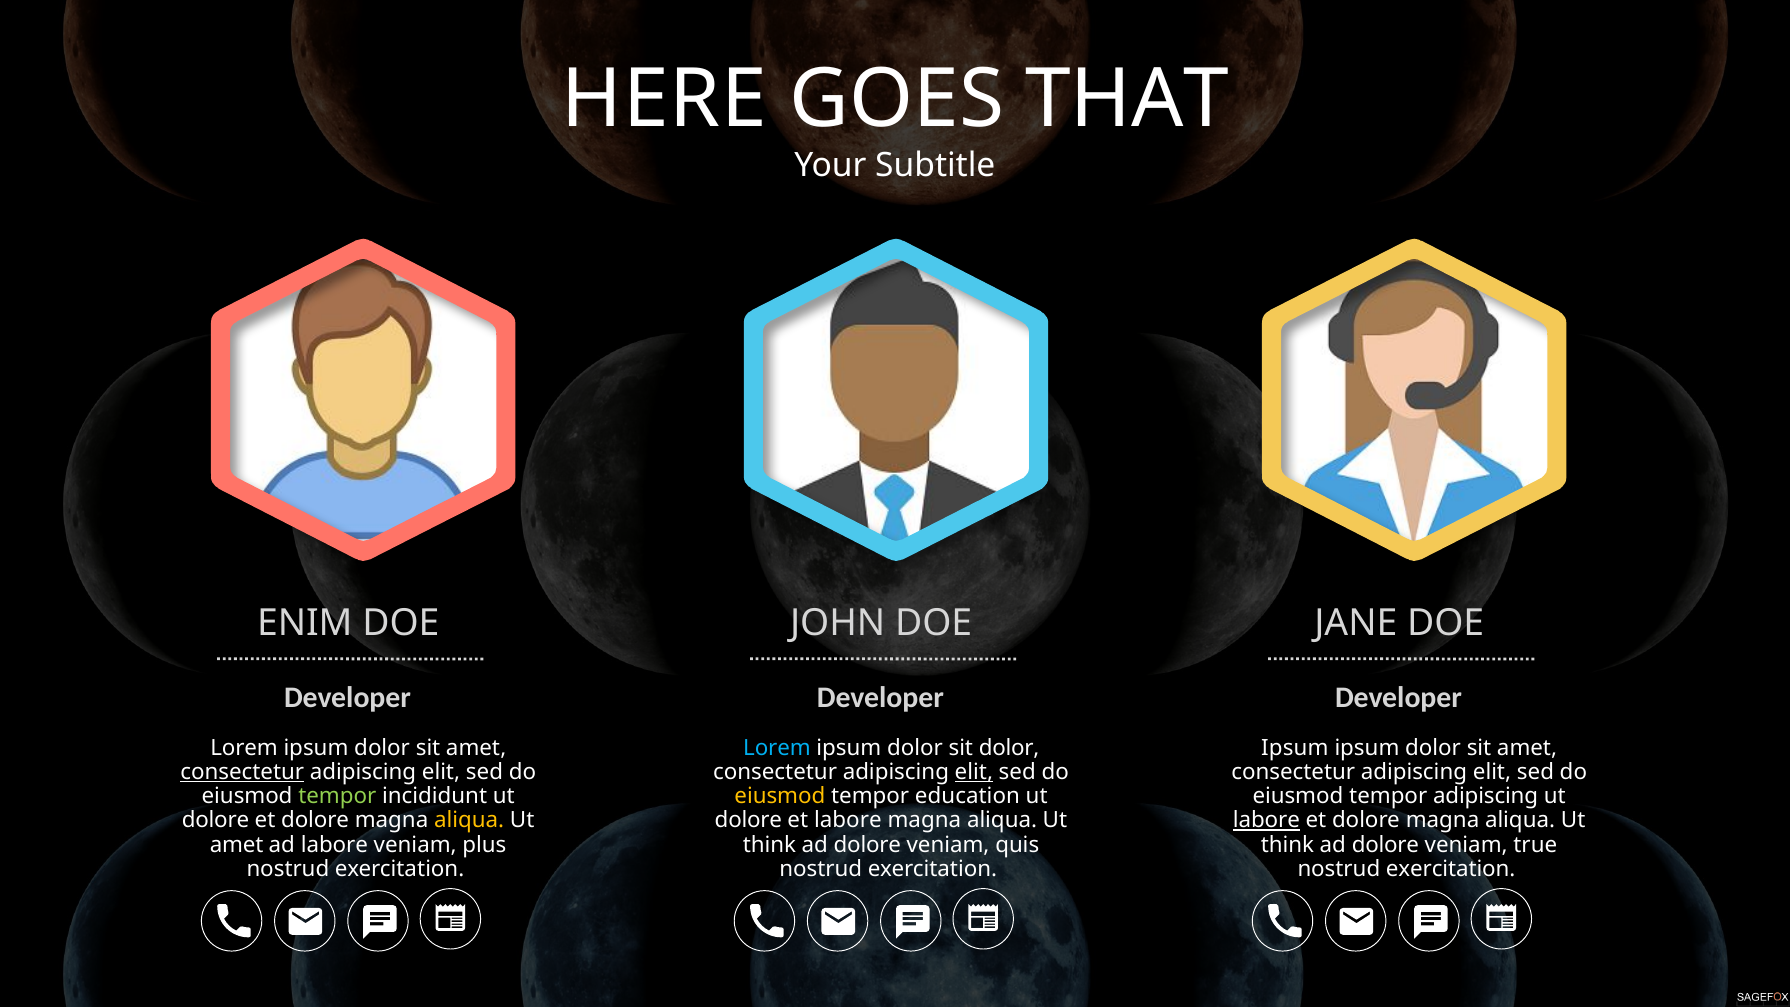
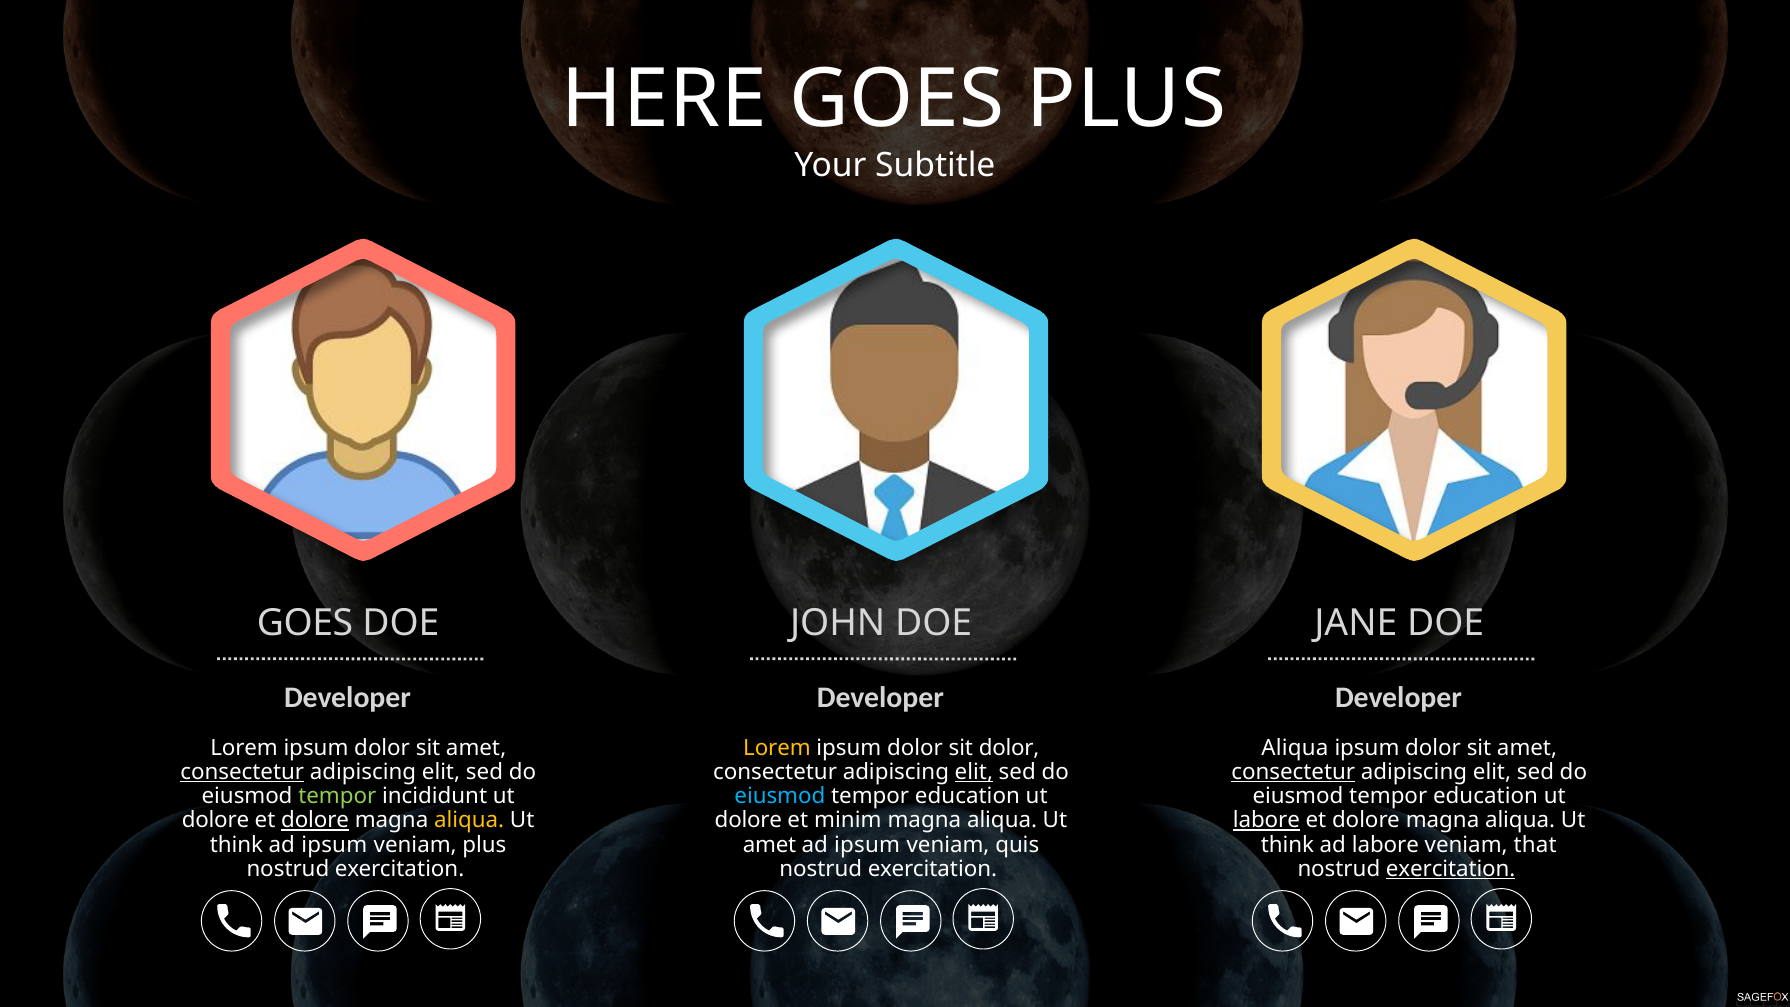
GOES THAT: THAT -> PLUS (1127, 99)
ENIM: ENIM -> GOES (305, 623)
Lorem colour: light blue -> yellow (777, 748)
Ipsum: Ipsum -> Aliqua (1295, 748)
consectetur underline: none -> present (1293, 772)
eiusmod colour: yellow -> light blue (780, 796)
adipiscing: adipiscing -> education (1486, 796)
dolore underline: none -> present (315, 820)
et labore: labore -> minim (848, 820)
amet: amet -> think (237, 845)
labore: labore -> ipsum (334, 845)
think: think -> amet (770, 845)
dolore: dolore -> ipsum (867, 845)
dolore: dolore -> labore (1385, 845)
true: true -> that (1535, 845)
exercitation underline: none -> present (1451, 869)
